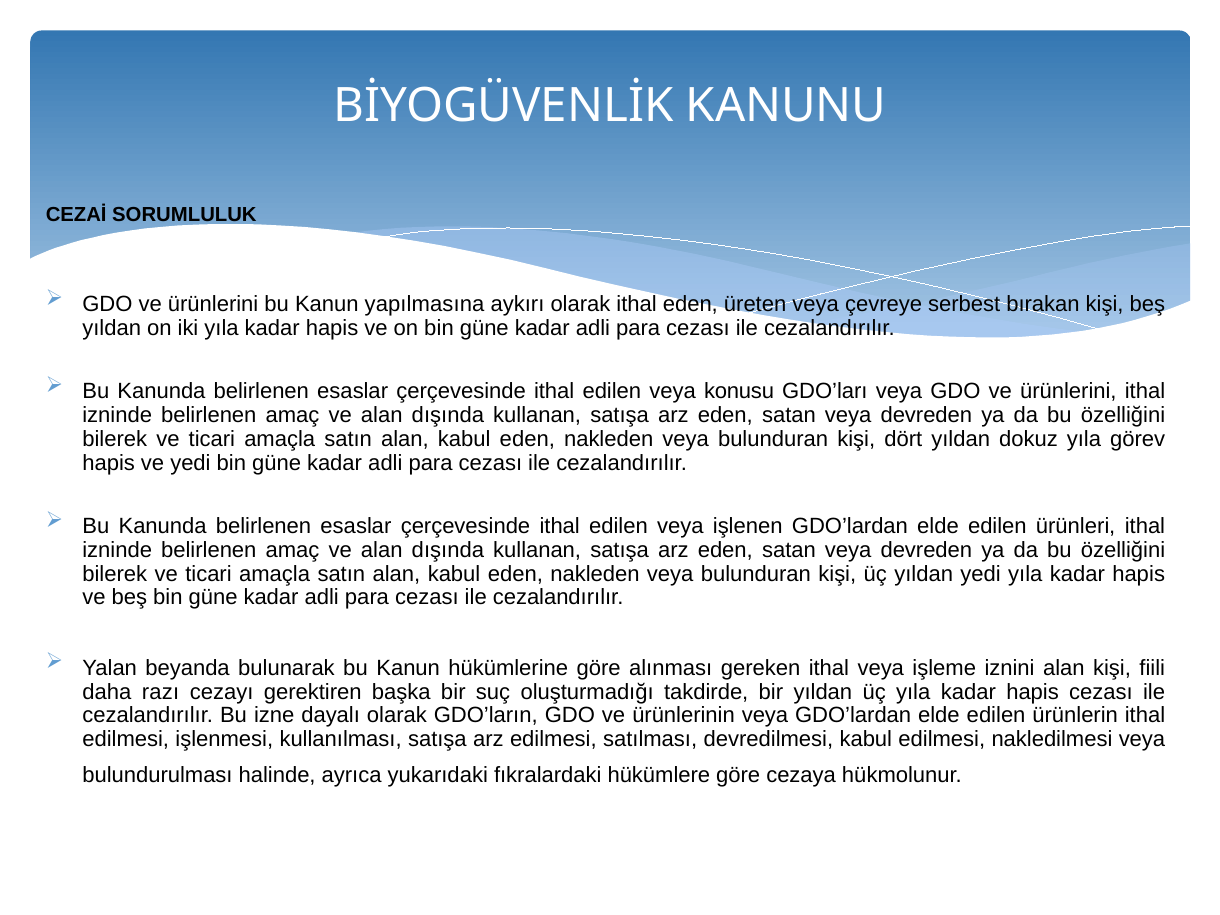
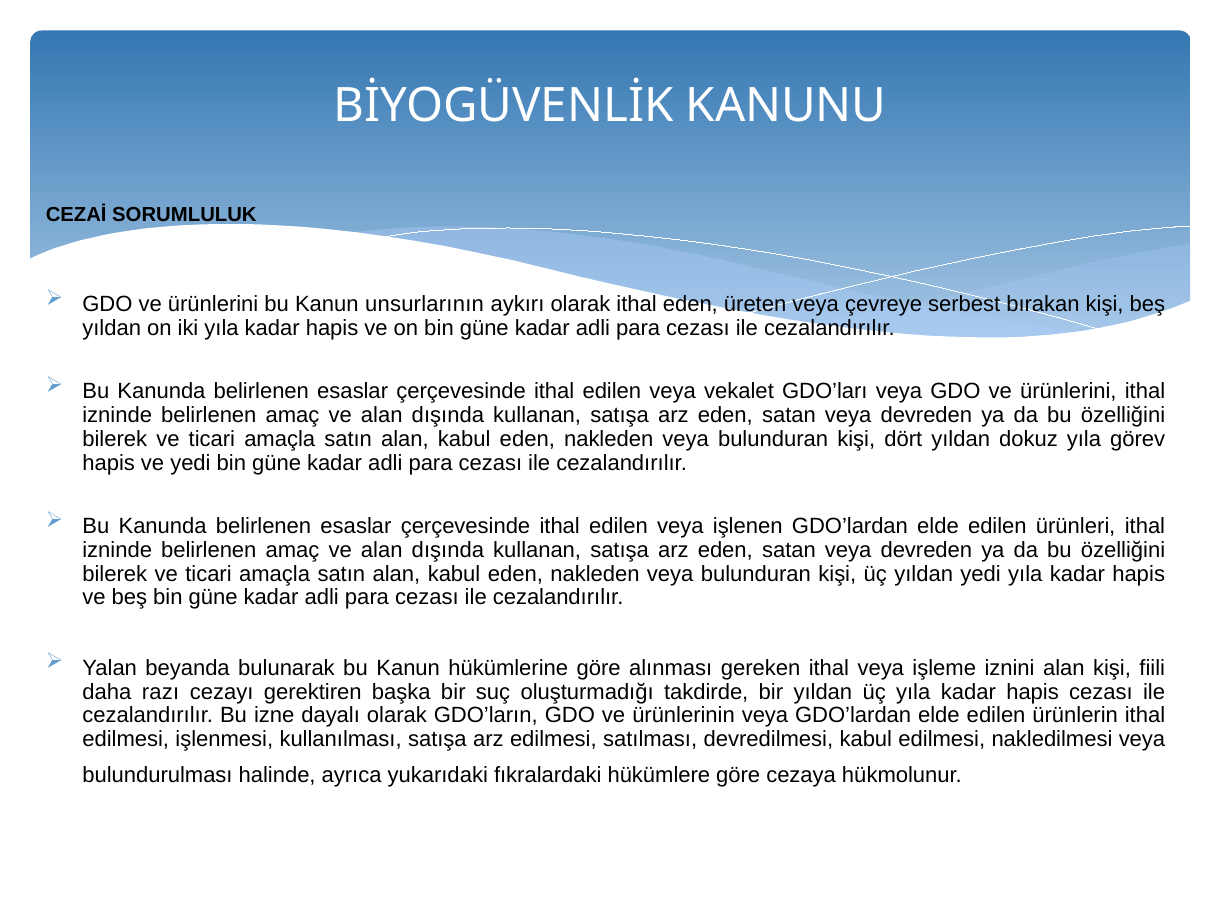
yapılmasına: yapılmasına -> unsurlarının (424, 304)
konusu: konusu -> vekalet (739, 391)
